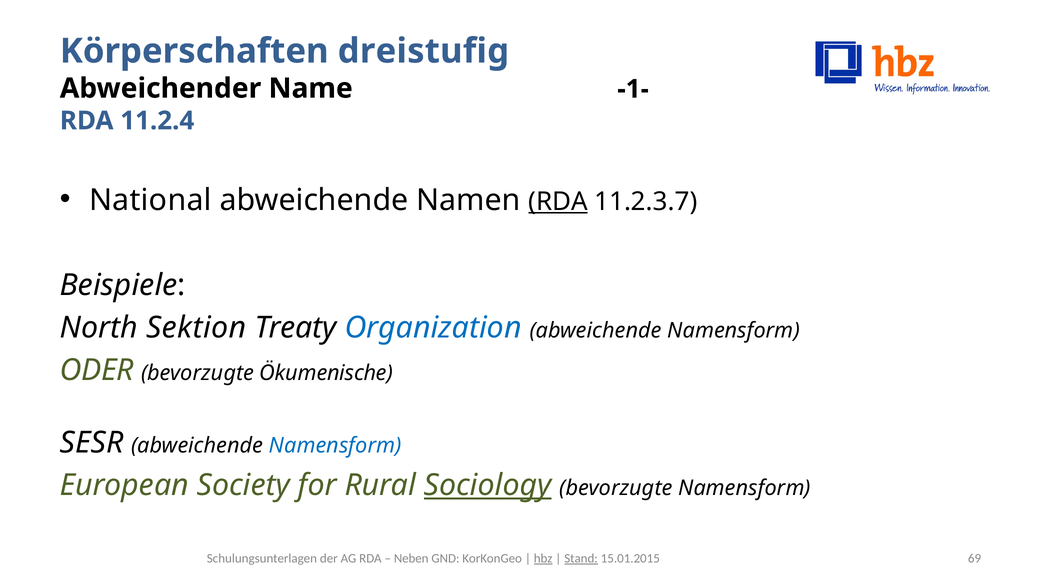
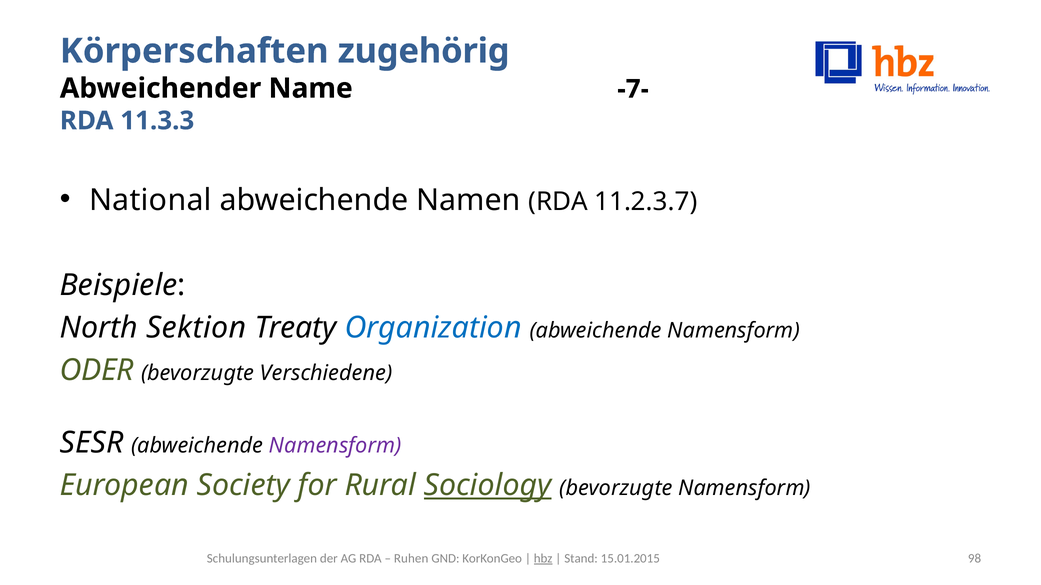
dreistufig: dreistufig -> zugehörig (424, 51)
-1-: -1- -> -7- (633, 89)
11.2.4: 11.2.4 -> 11.3.3 (157, 121)
RDA underline: present -> none (558, 202)
Ökumenische: Ökumenische -> Verschiedene (326, 373)
Namensform colour: blue -> purple (335, 446)
Neben: Neben -> Ruhen (411, 559)
Stand underline: present -> none (581, 559)
69: 69 -> 98 (975, 559)
